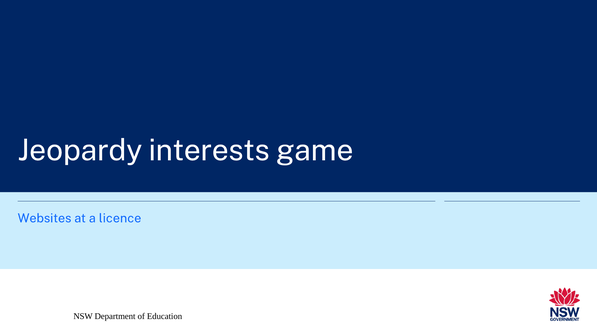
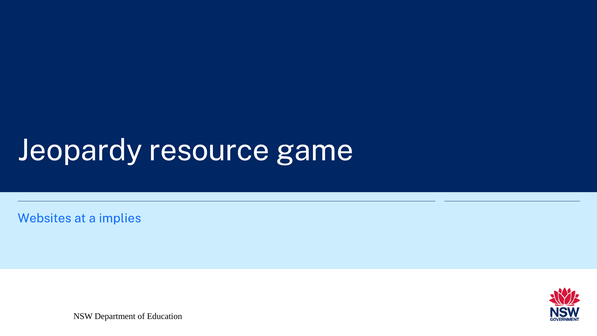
interests: interests -> resource (209, 150)
licence: licence -> implies (120, 218)
